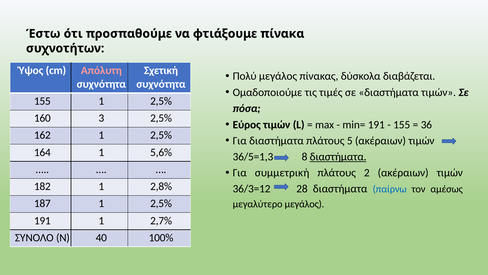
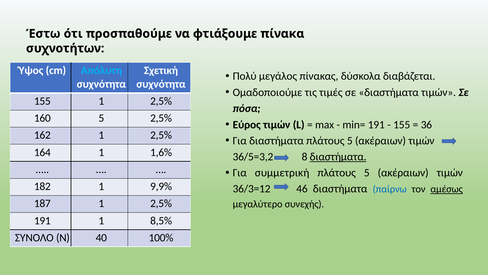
Απόλυτη colour: pink -> light blue (101, 70)
160 3: 3 -> 5 (101, 118)
5,6%: 5,6% -> 1,6% (161, 152)
36/5=1,3: 36/5=1,3 -> 36/5=3,2 (253, 157)
2: 2 -> 5 (367, 173)
2,8%: 2,8% -> 9,9% (161, 186)
28: 28 -> 46 (302, 189)
αμέσως underline: none -> present (447, 189)
μεγαλύτερο μεγάλος: μεγάλος -> συνεχής (304, 204)
2,7%: 2,7% -> 8,5% (161, 220)
